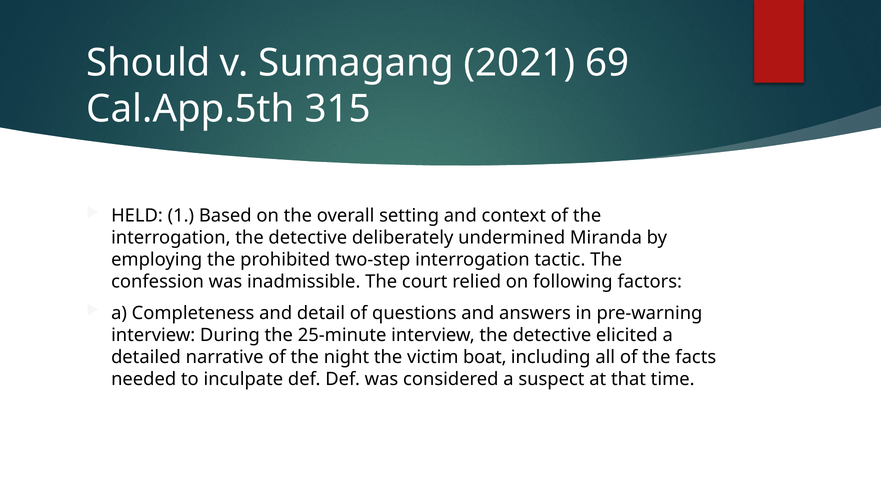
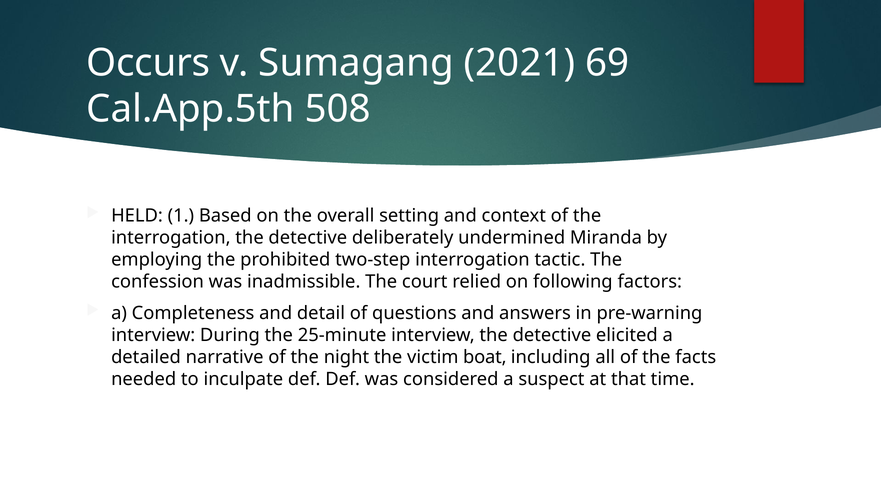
Should: Should -> Occurs (148, 63)
315: 315 -> 508 (338, 109)
